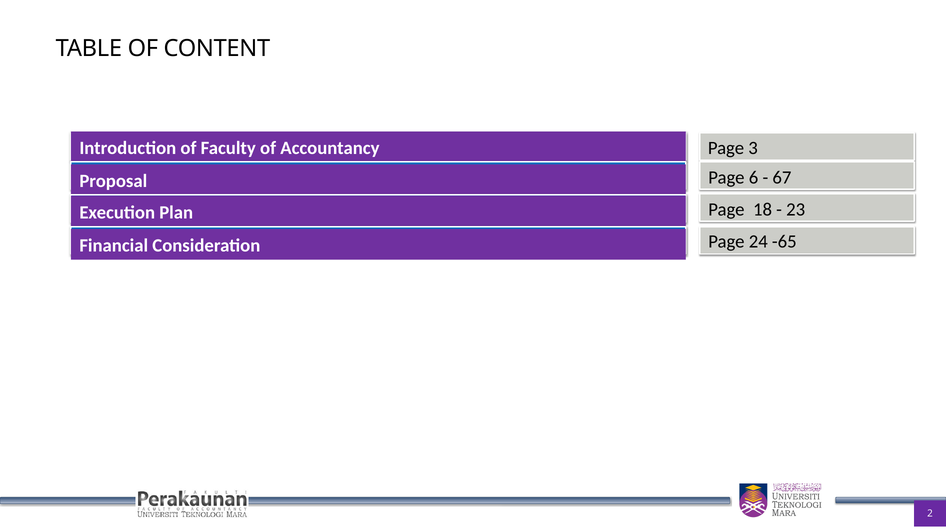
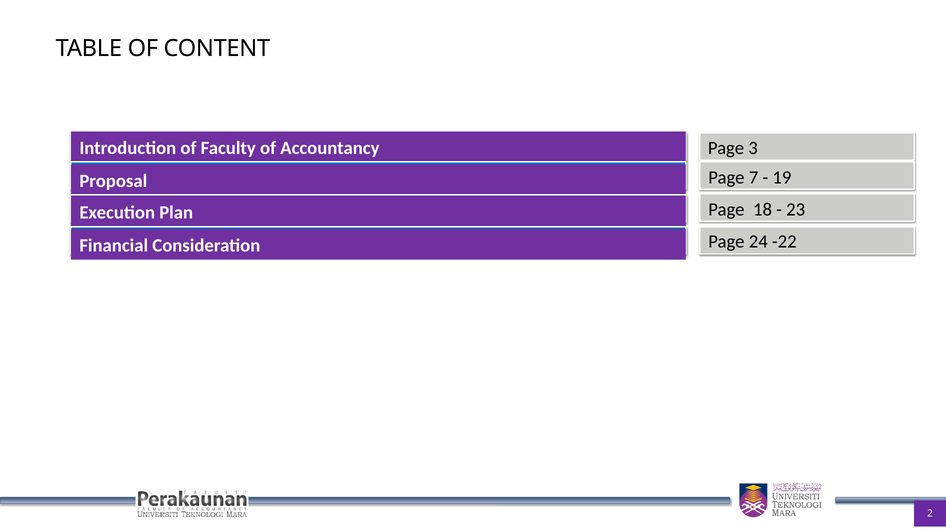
6: 6 -> 7 (754, 178)
67: 67 -> 19 (782, 178)
-65: -65 -> -22 (784, 242)
